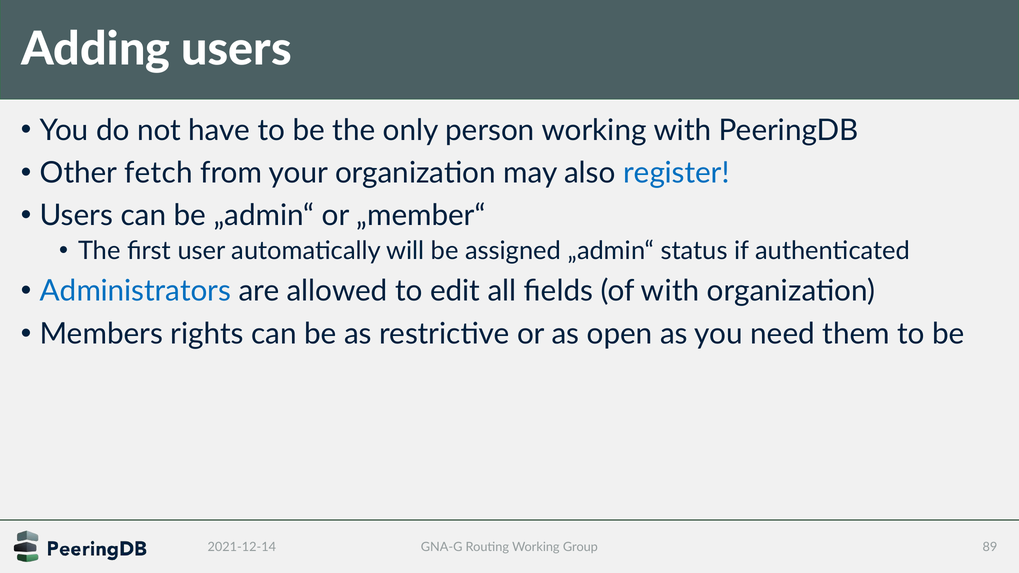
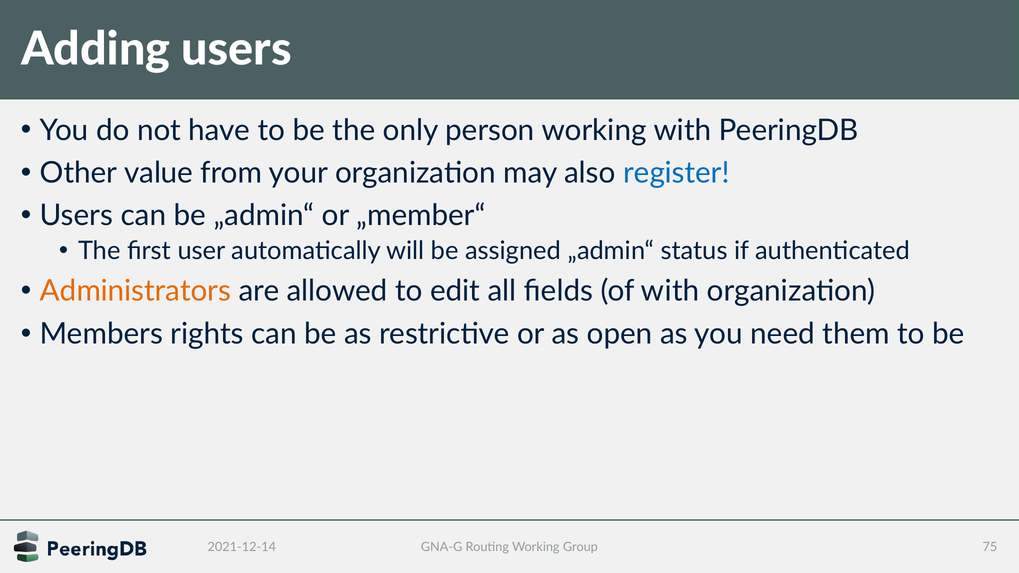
fetch: fetch -> value (159, 173)
Administrators colour: blue -> orange (136, 291)
89: 89 -> 75 (990, 547)
